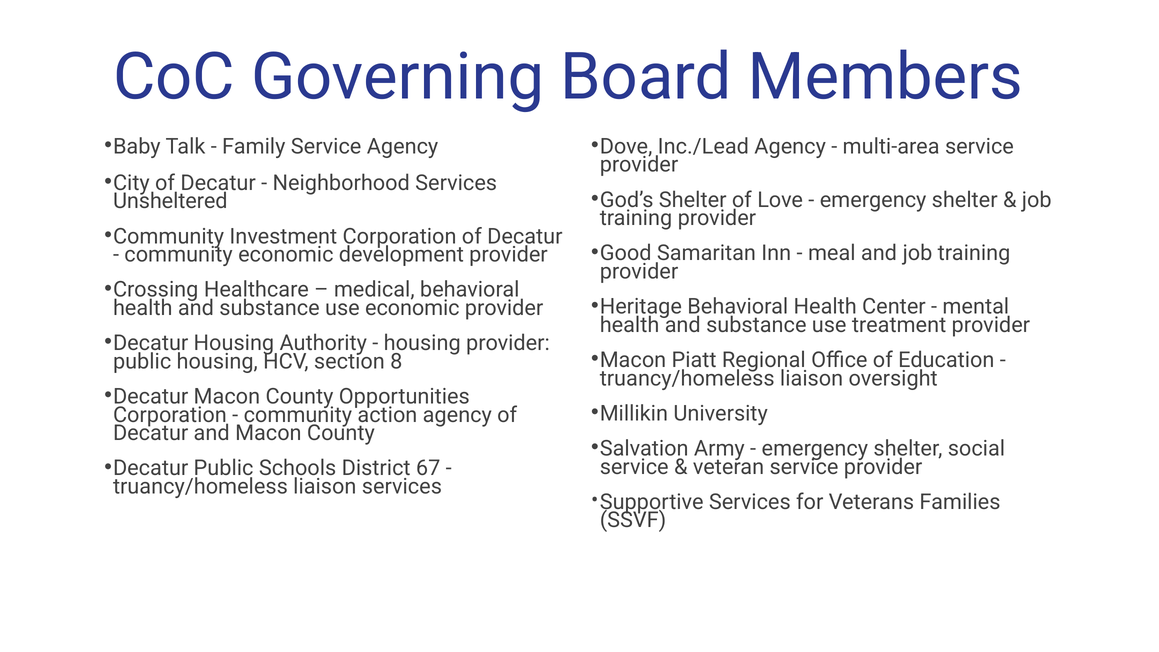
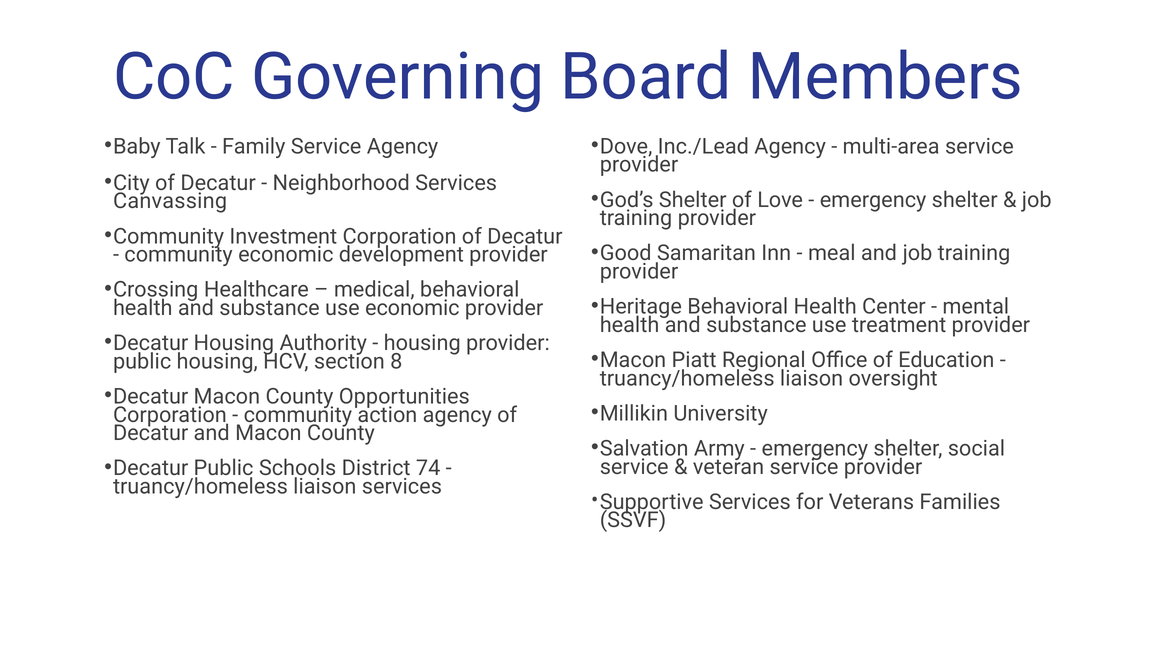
Unsheltered: Unsheltered -> Canvassing (170, 201)
67: 67 -> 74 (428, 468)
